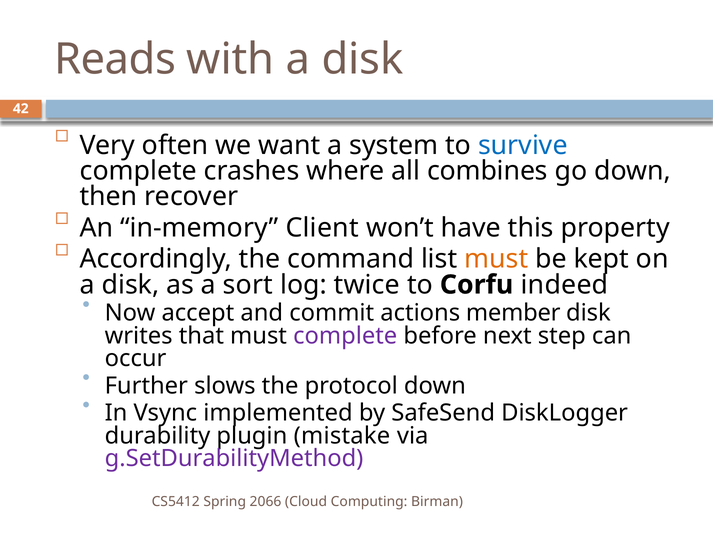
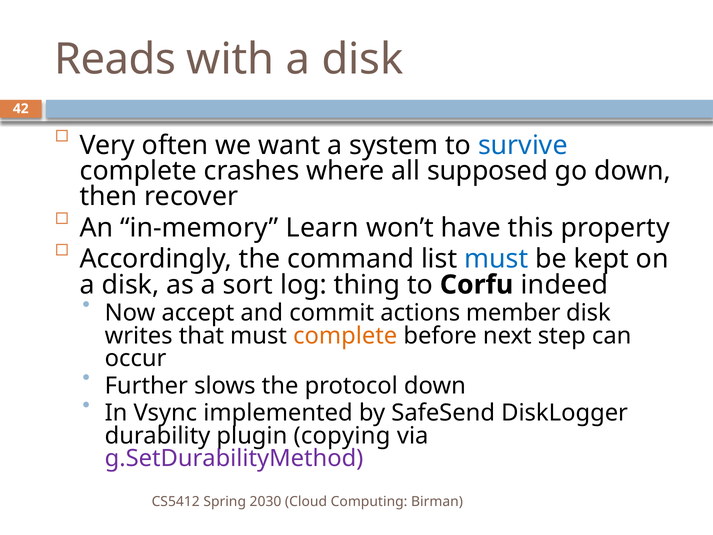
combines: combines -> supposed (488, 171)
Client: Client -> Learn (322, 228)
must colour: orange -> blue (496, 259)
twice: twice -> thing (367, 285)
complete colour: purple -> orange (345, 336)
mistake: mistake -> copying (342, 436)
2066: 2066 -> 2030 (265, 501)
